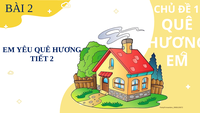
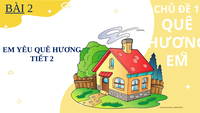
BÀI underline: none -> present (15, 8)
